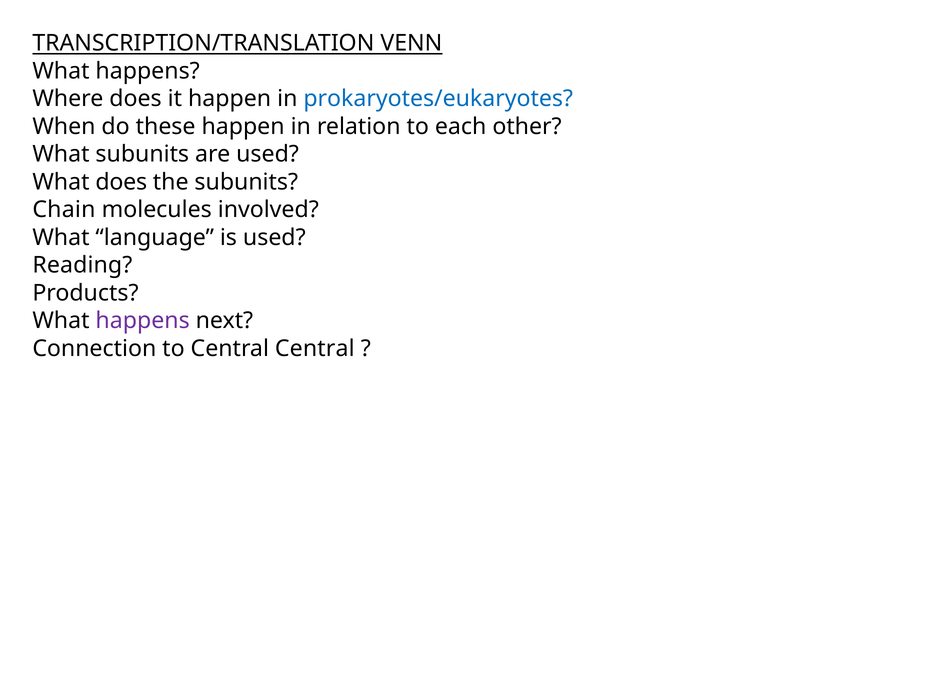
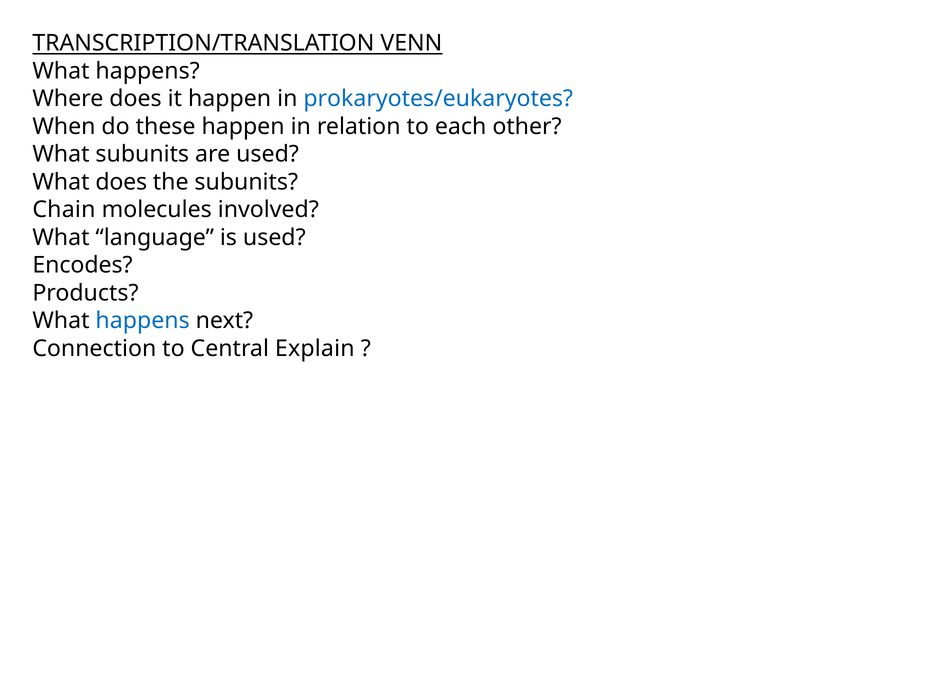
Reading: Reading -> Encodes (82, 266)
happens colour: purple -> blue (143, 321)
Central Central: Central -> Explain (315, 349)
